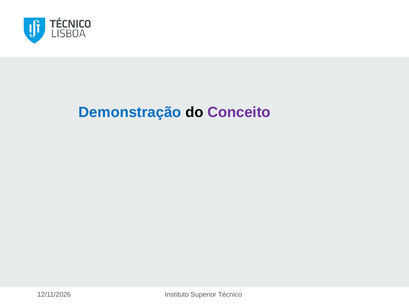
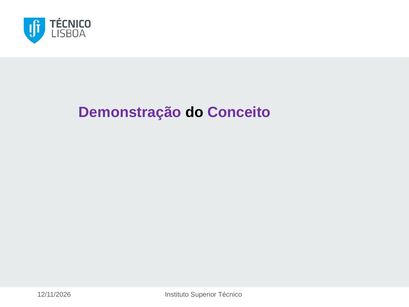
Demonstração colour: blue -> purple (130, 112)
